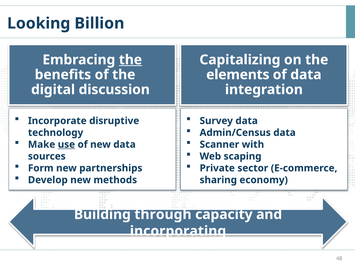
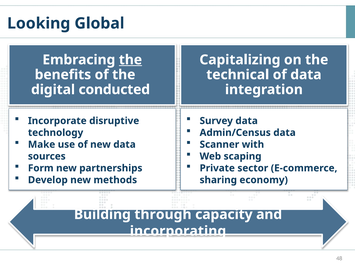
Billion: Billion -> Global (99, 23)
elements: elements -> technical (238, 75)
discussion: discussion -> conducted (114, 90)
use underline: present -> none (66, 145)
